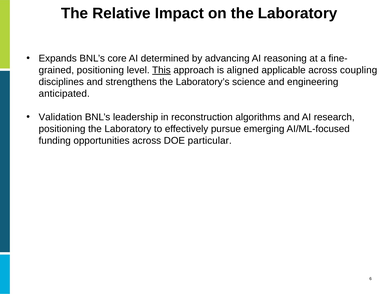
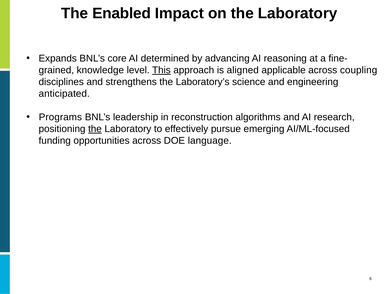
Relative: Relative -> Enabled (122, 13)
positioning: positioning -> knowledge (100, 70)
Validation: Validation -> Programs (60, 117)
the underline: none -> present (95, 129)
particular: particular -> language (210, 141)
